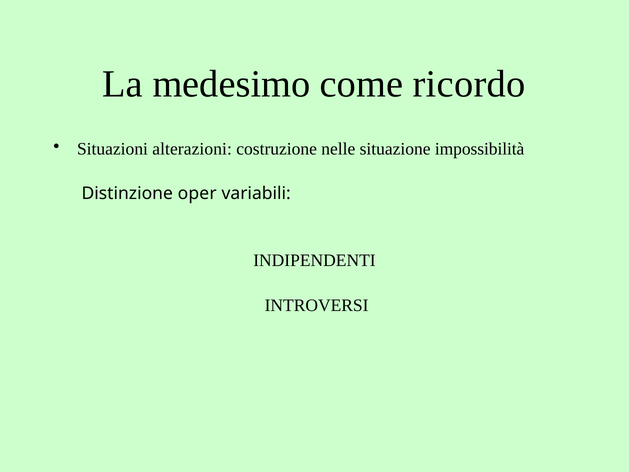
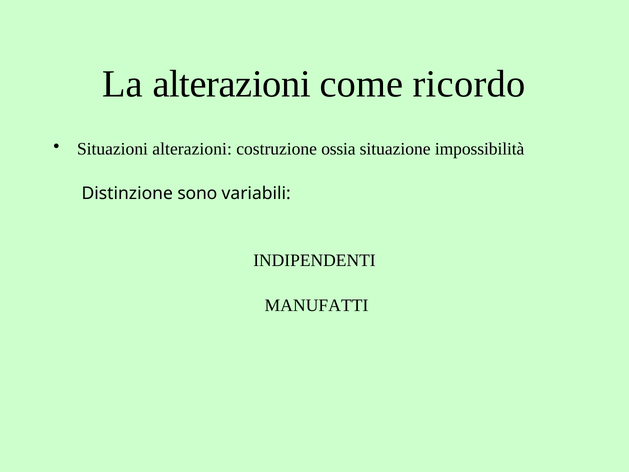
La medesimo: medesimo -> alterazioni (232, 84)
nelle: nelle -> ossia (338, 149)
oper: oper -> sono (197, 193)
INTROVERSI: INTROVERSI -> MANUFATTI (317, 305)
